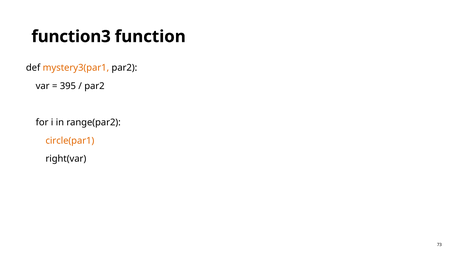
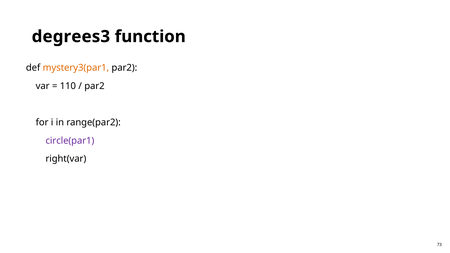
function3: function3 -> degrees3 (71, 37)
395: 395 -> 110 (68, 86)
circle(par1 colour: orange -> purple (70, 141)
